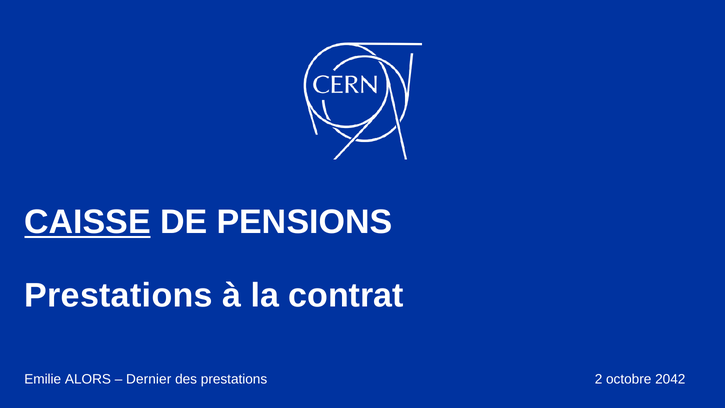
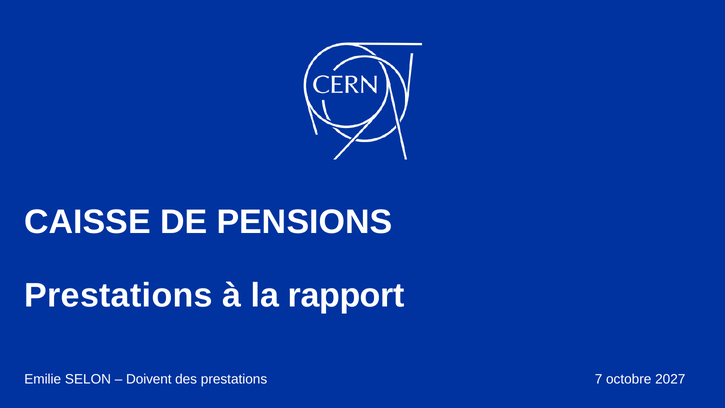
CAISSE underline: present -> none (87, 222)
contrat: contrat -> rapport (346, 295)
ALORS: ALORS -> SELON (88, 379)
Dernier: Dernier -> Doivent (149, 379)
2: 2 -> 7 (599, 379)
2042: 2042 -> 2027 (670, 379)
